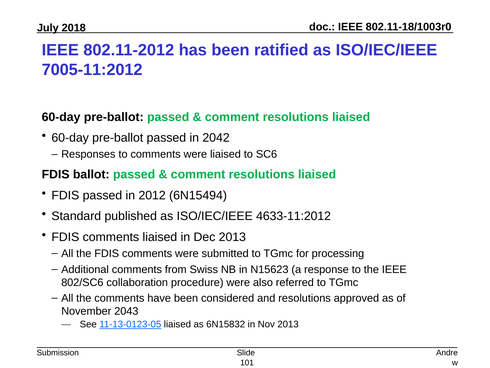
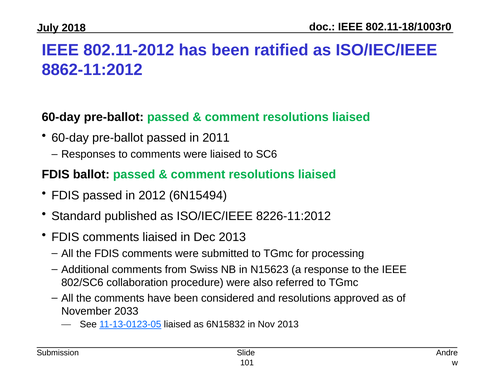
7005-11:2012: 7005-11:2012 -> 8862-11:2012 (92, 70)
2042: 2042 -> 2011 (216, 138)
4633-11:2012: 4633-11:2012 -> 8226-11:2012 (294, 216)
2043: 2043 -> 2033 (126, 311)
